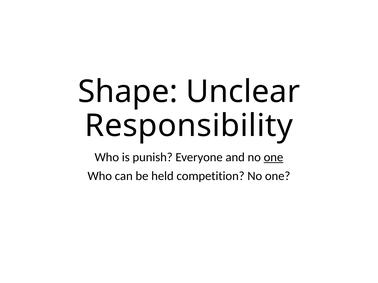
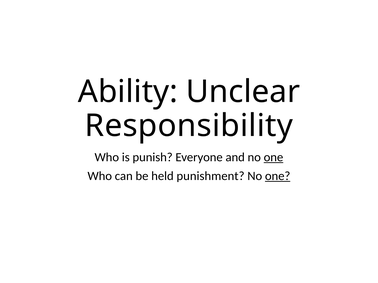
Shape: Shape -> Ability (128, 92)
competition: competition -> punishment (211, 176)
one underline: none -> present (278, 176)
